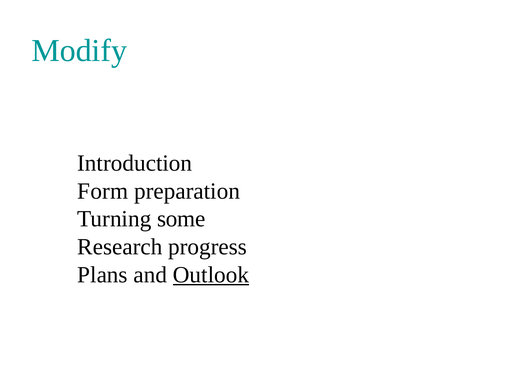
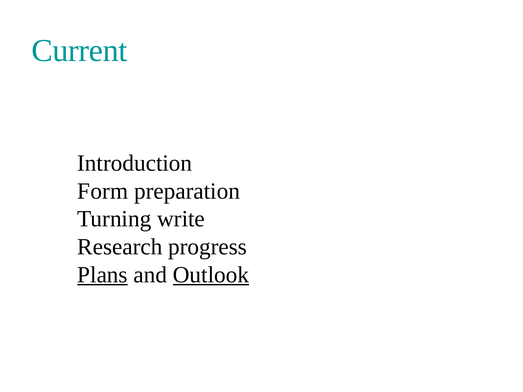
Modify: Modify -> Current (79, 51)
some: some -> write (181, 219)
Plans underline: none -> present (102, 275)
